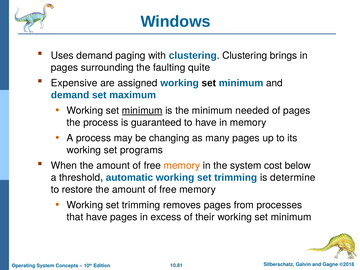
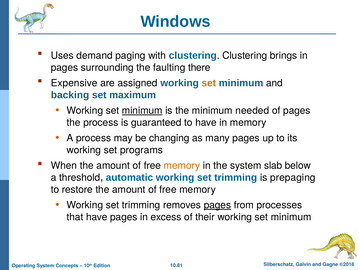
quite: quite -> there (199, 68)
set colour: black -> orange (209, 83)
demand: demand -> backing (70, 95)
cost: cost -> slab (273, 166)
determine: determine -> prepaging (293, 178)
pages underline: none -> present (217, 205)
